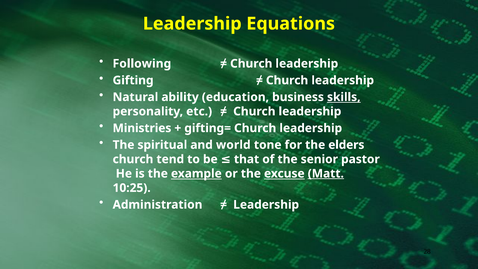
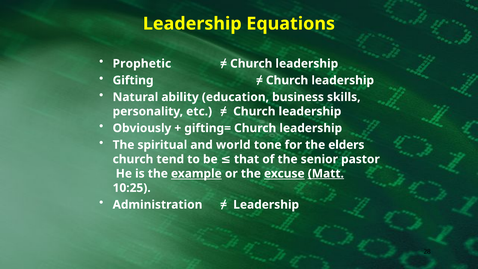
Following: Following -> Prophetic (142, 64)
skills underline: present -> none (344, 97)
Ministries: Ministries -> Obviously (142, 128)
